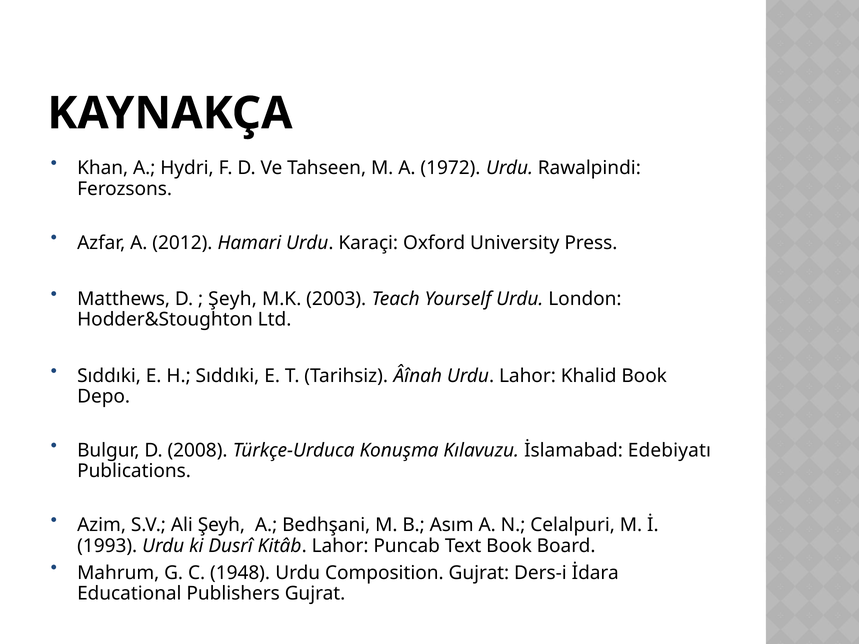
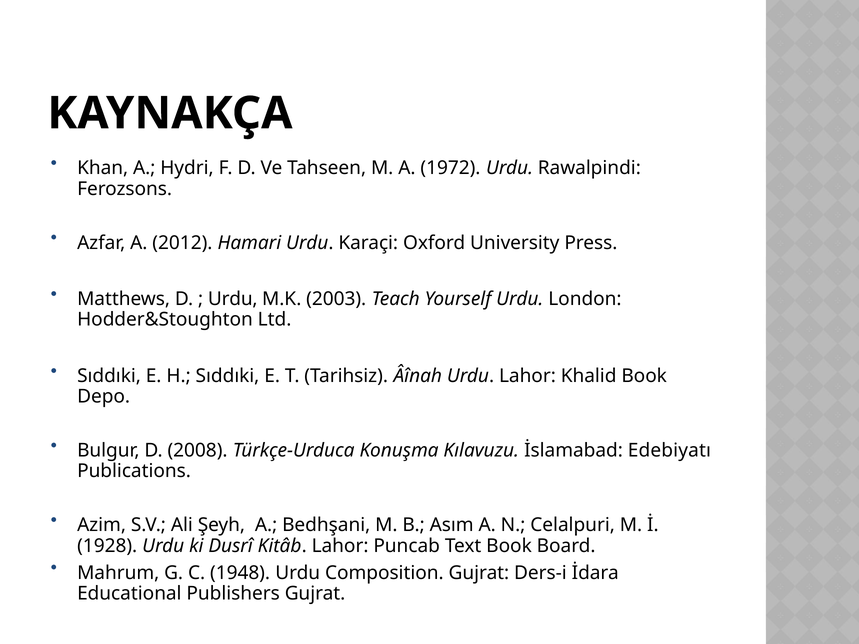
Şeyh: Şeyh -> Urdu (233, 299)
1993: 1993 -> 1928 (107, 546)
